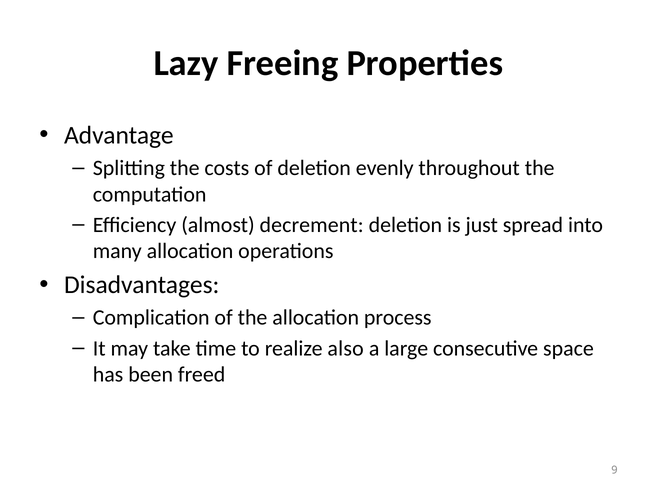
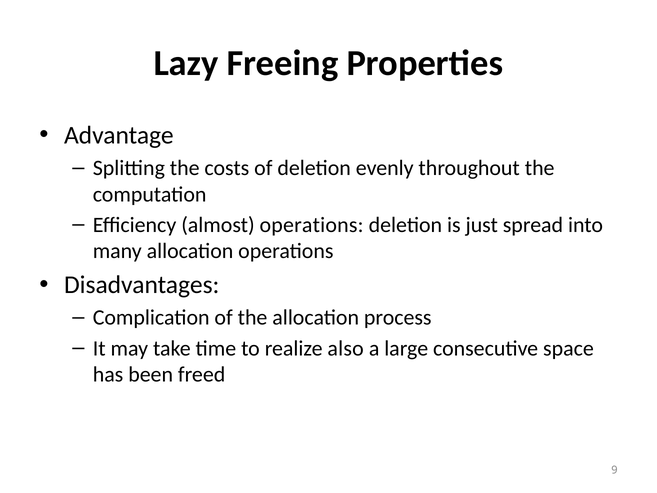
almost decrement: decrement -> operations (312, 225)
